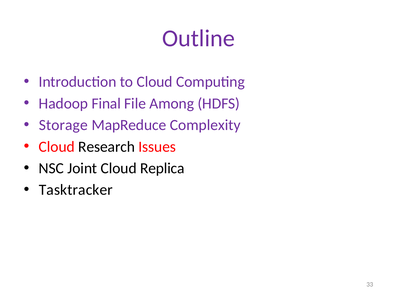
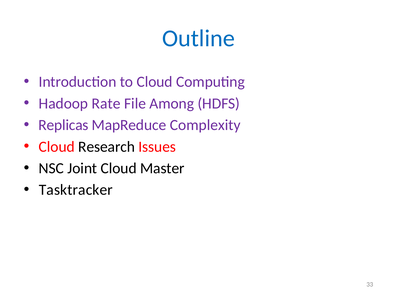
Outline colour: purple -> blue (198, 38)
Final: Final -> Rate (106, 103)
Storage: Storage -> Replicas (63, 125)
Replica: Replica -> Master (162, 168)
